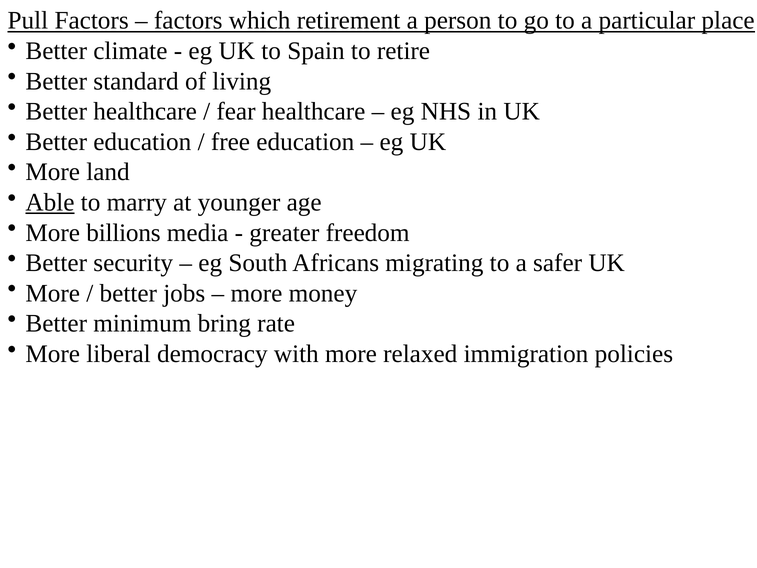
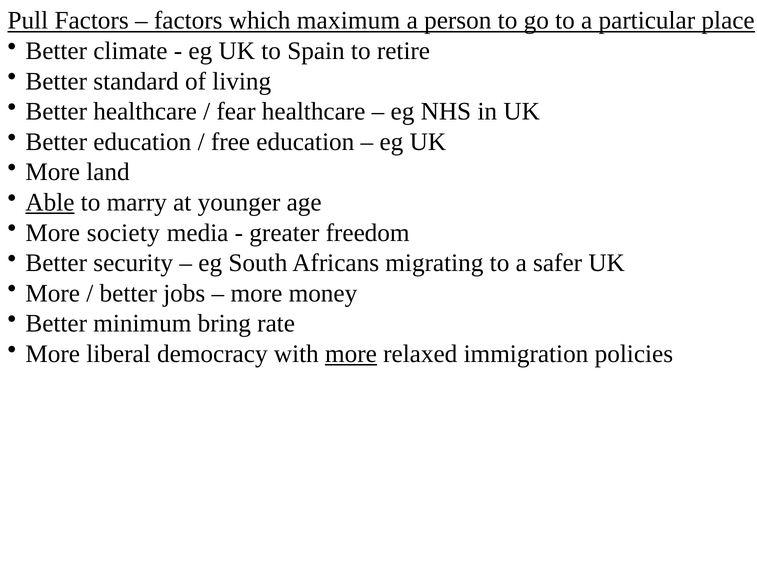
retirement: retirement -> maximum (348, 21)
billions: billions -> society (123, 233)
more underline: none -> present (351, 354)
